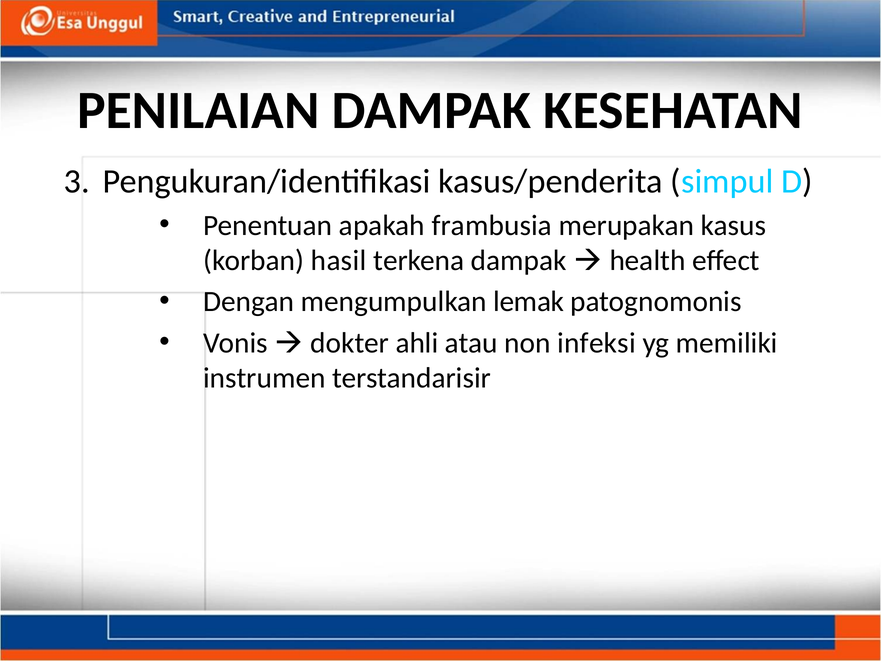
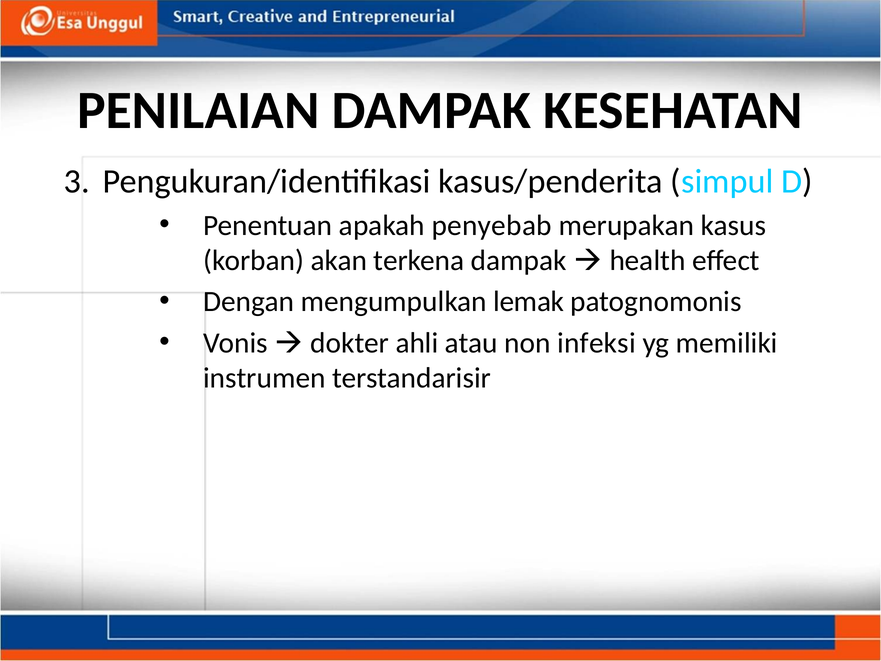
frambusia: frambusia -> penyebab (492, 225)
hasil: hasil -> akan (339, 261)
